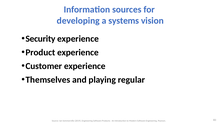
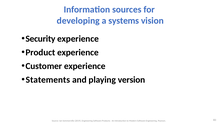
Themselves: Themselves -> Statements (48, 80)
regular: regular -> version (132, 80)
